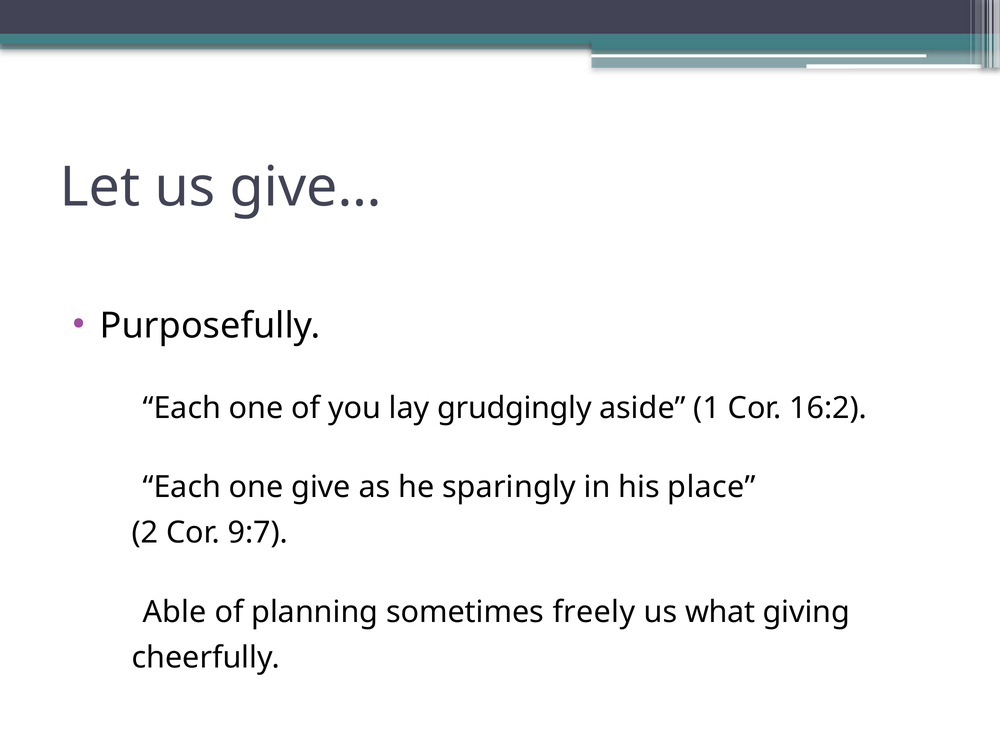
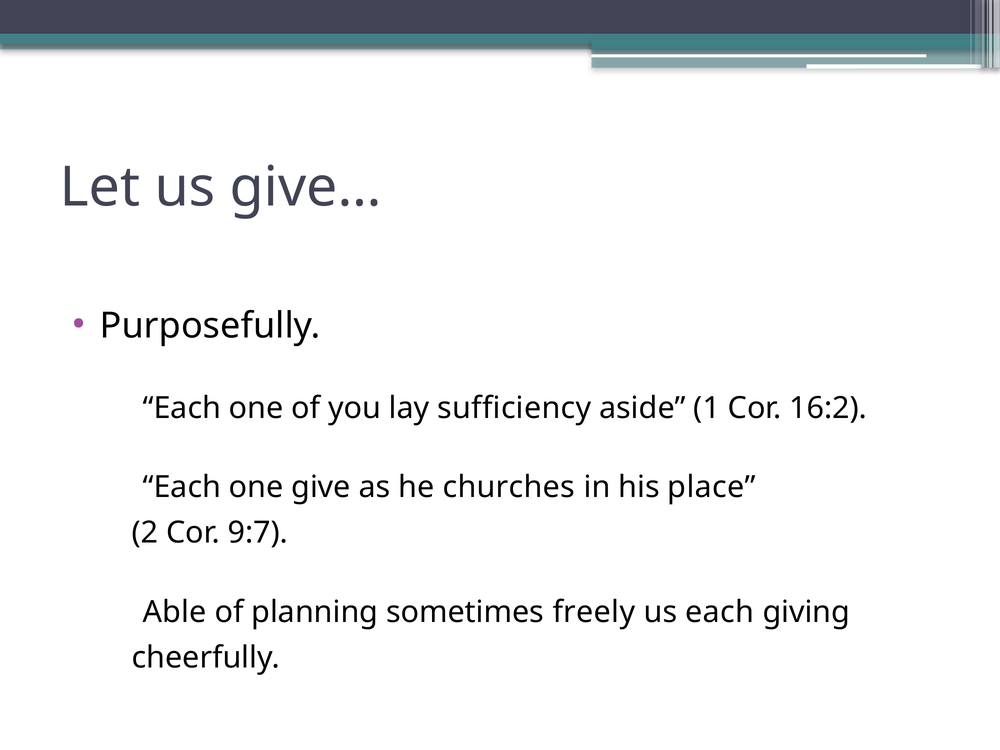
grudgingly: grudgingly -> sufficiency (514, 408)
sparingly: sparingly -> churches (509, 487)
us what: what -> each (720, 612)
